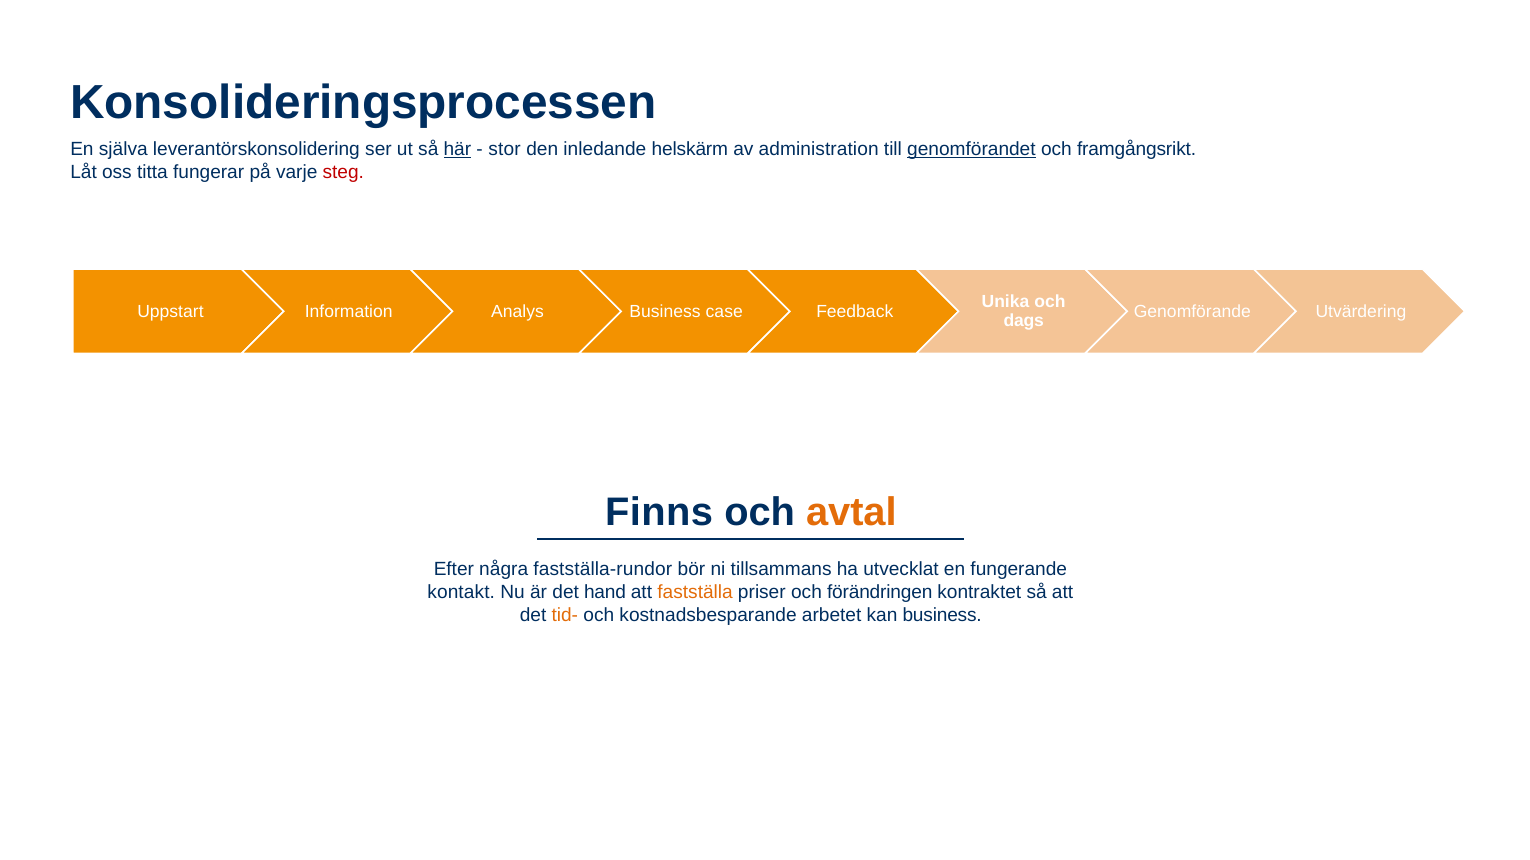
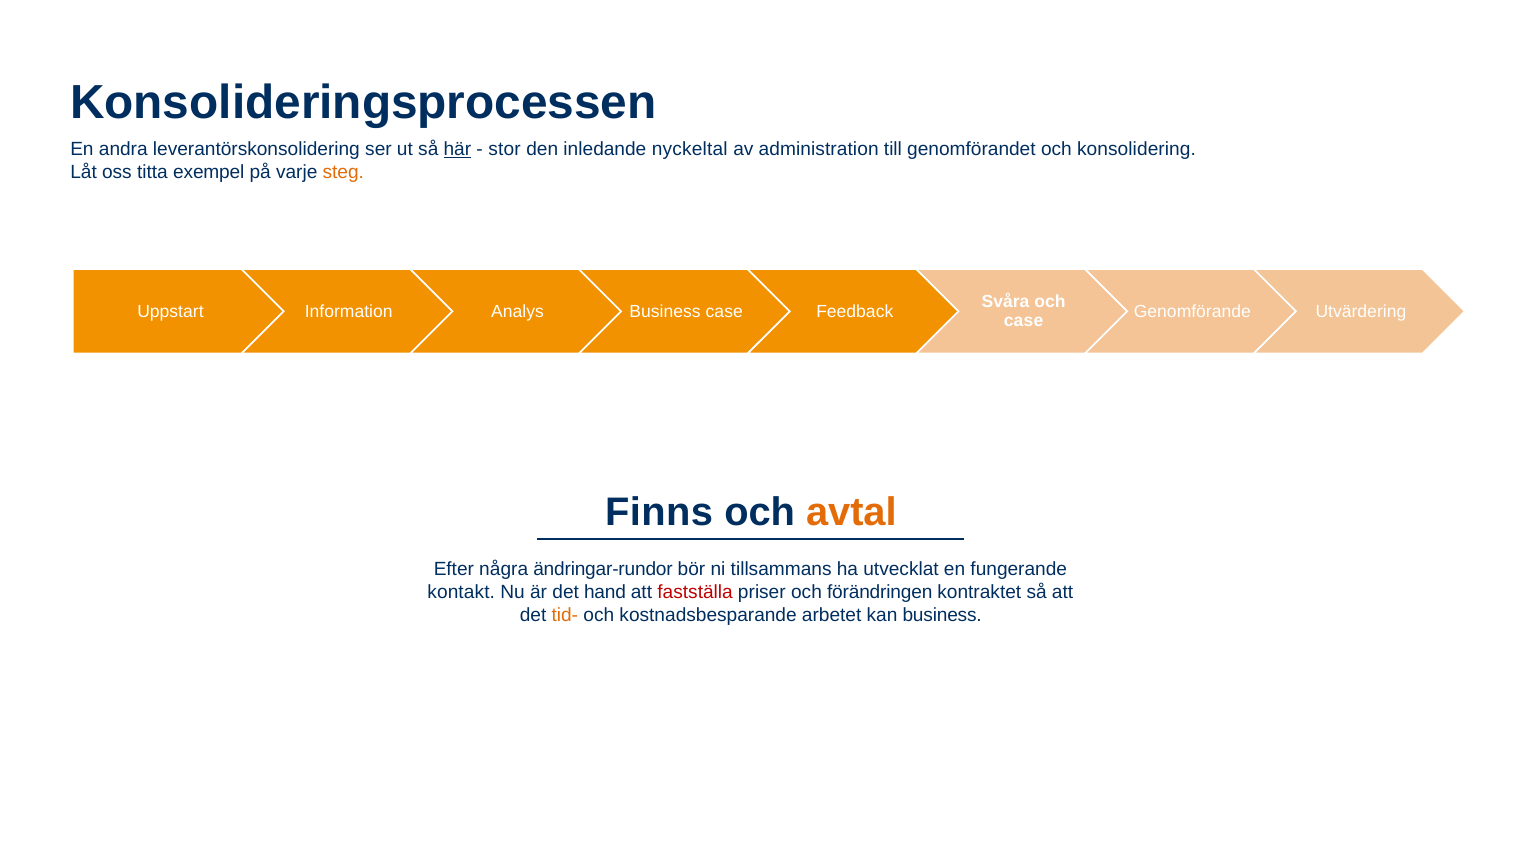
själva: själva -> andra (123, 149)
helskärm: helskärm -> nyckeltal (690, 149)
genomförandet underline: present -> none (971, 149)
framgångsrikt: framgångsrikt -> konsolidering (1136, 149)
fungerar: fungerar -> exempel (209, 172)
steg colour: red -> orange (343, 172)
Unika: Unika -> Svåra (1005, 302)
dags: dags -> case (1024, 321)
fastställa-rundor: fastställa-rundor -> ändringar-rundor (603, 570)
fastställa colour: orange -> red (695, 592)
